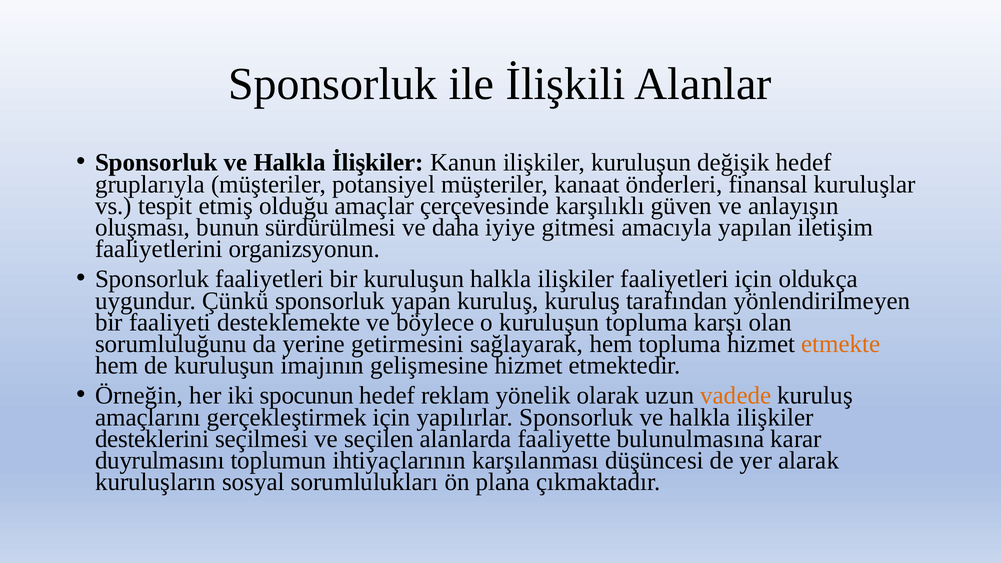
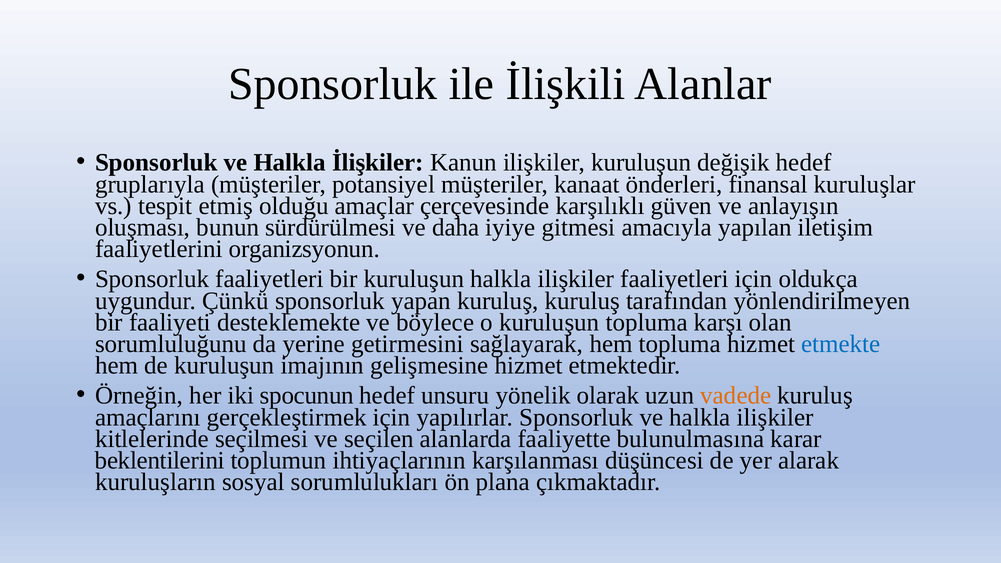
etmekte colour: orange -> blue (841, 344)
reklam: reklam -> unsuru (455, 396)
desteklerini: desteklerini -> kitlelerinde (152, 439)
duyrulmasını: duyrulmasını -> beklentilerini (160, 461)
